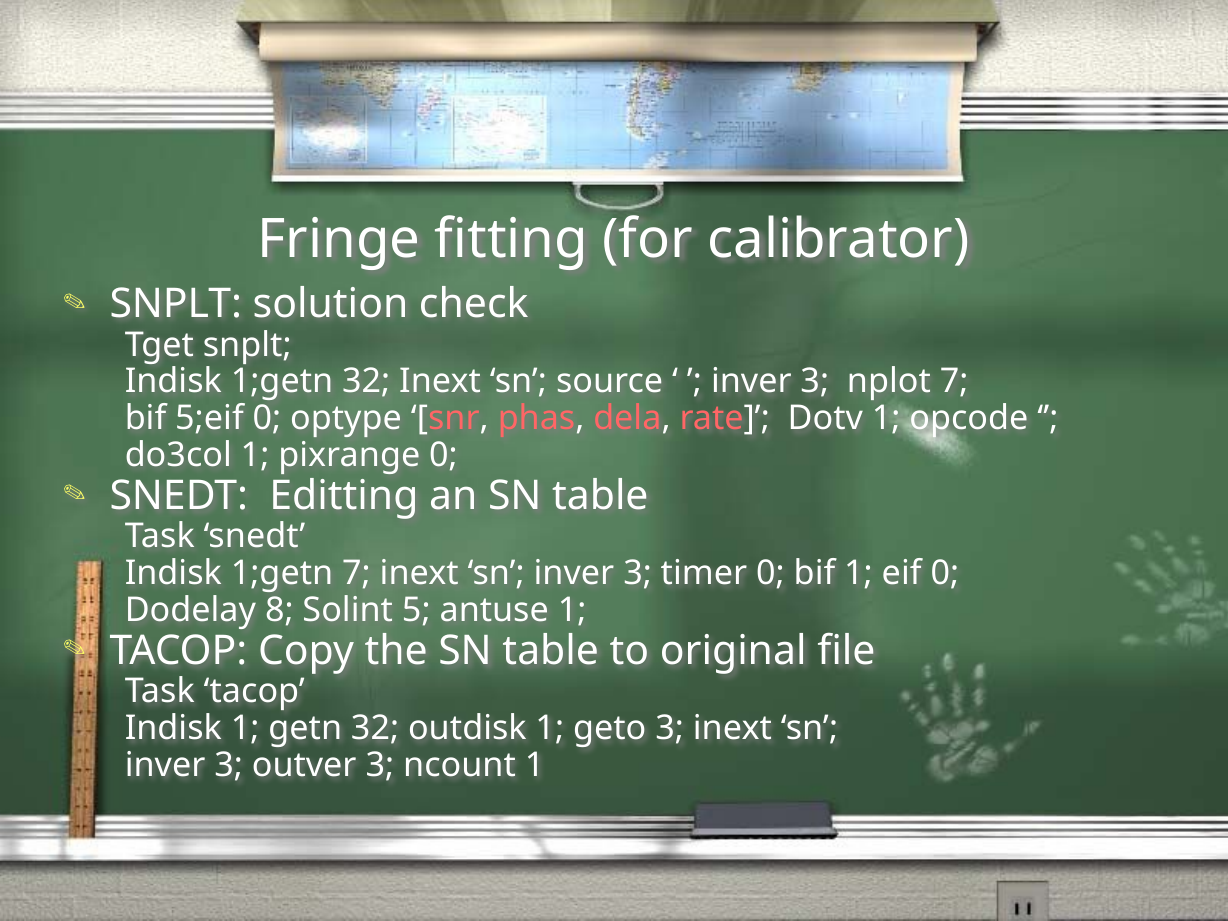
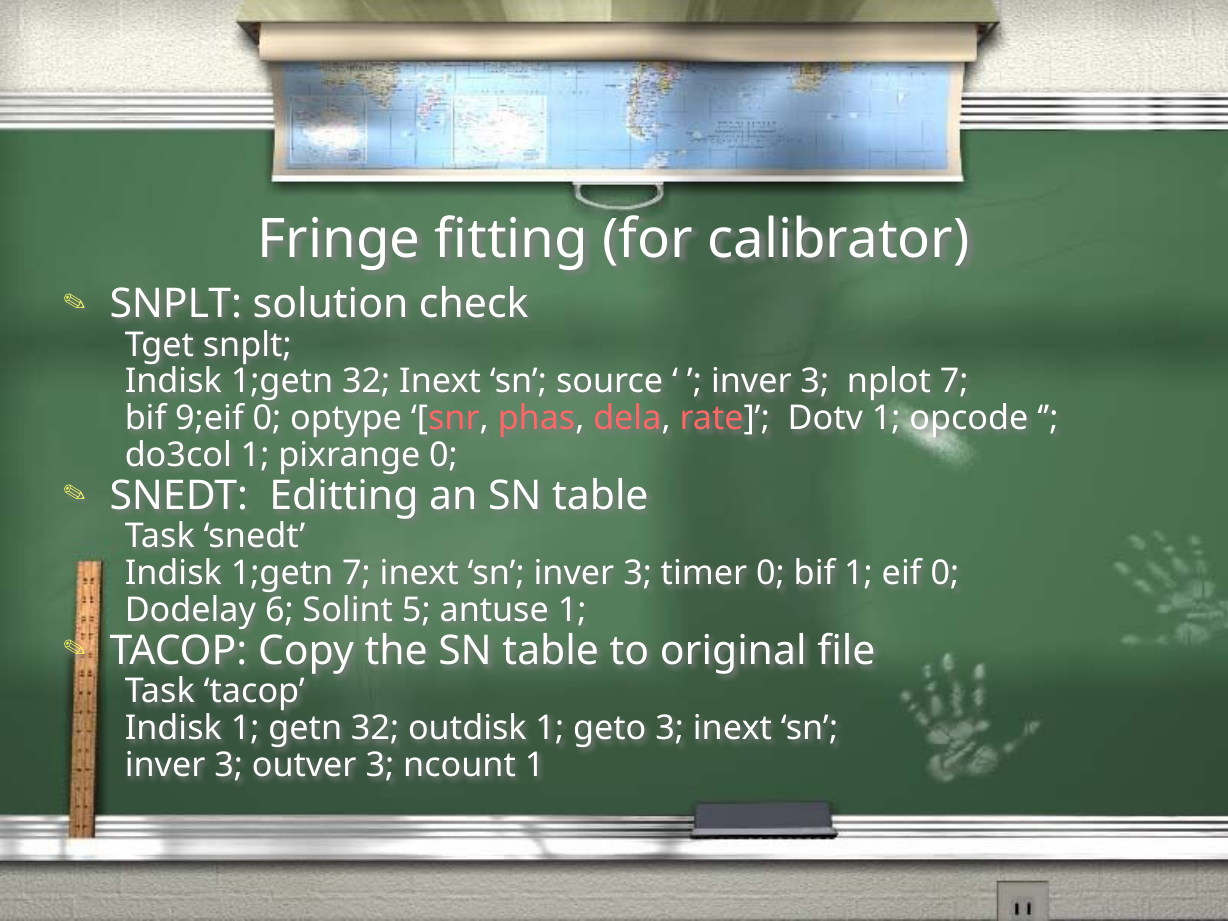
5;eif: 5;eif -> 9;eif (209, 419)
8: 8 -> 6 (279, 610)
